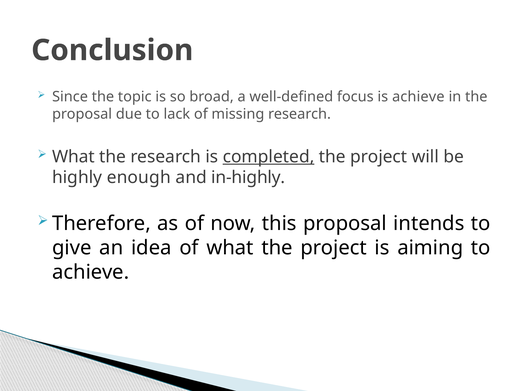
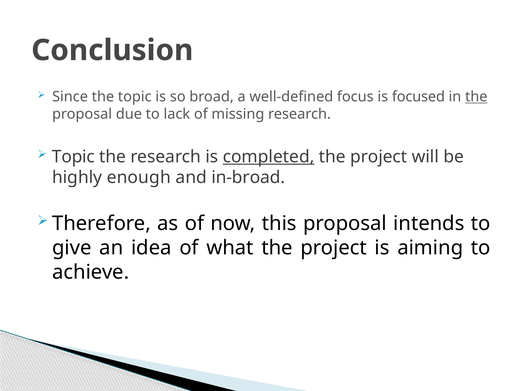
is achieve: achieve -> focused (418, 97)
the underline: none -> present (476, 97)
What: What -> Topic (73, 157)
in-highly: in-highly -> in-broad (248, 178)
